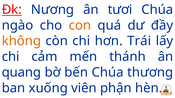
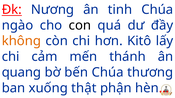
tươi: tươi -> tinh (120, 10)
con colour: orange -> black (80, 25)
Trái: Trái -> Kitô (139, 41)
viên: viên -> thật (84, 88)
